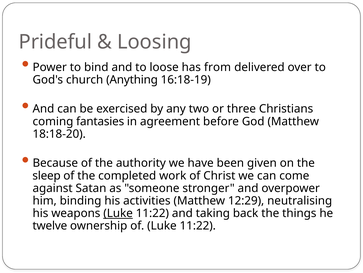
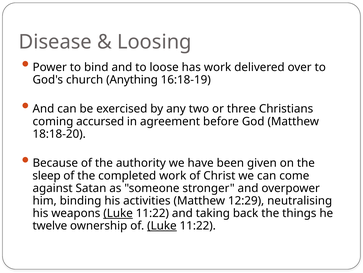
Prideful: Prideful -> Disease (55, 42)
has from: from -> work (218, 67)
fantasies: fantasies -> accursed (100, 121)
Luke underline: none -> present (162, 225)
